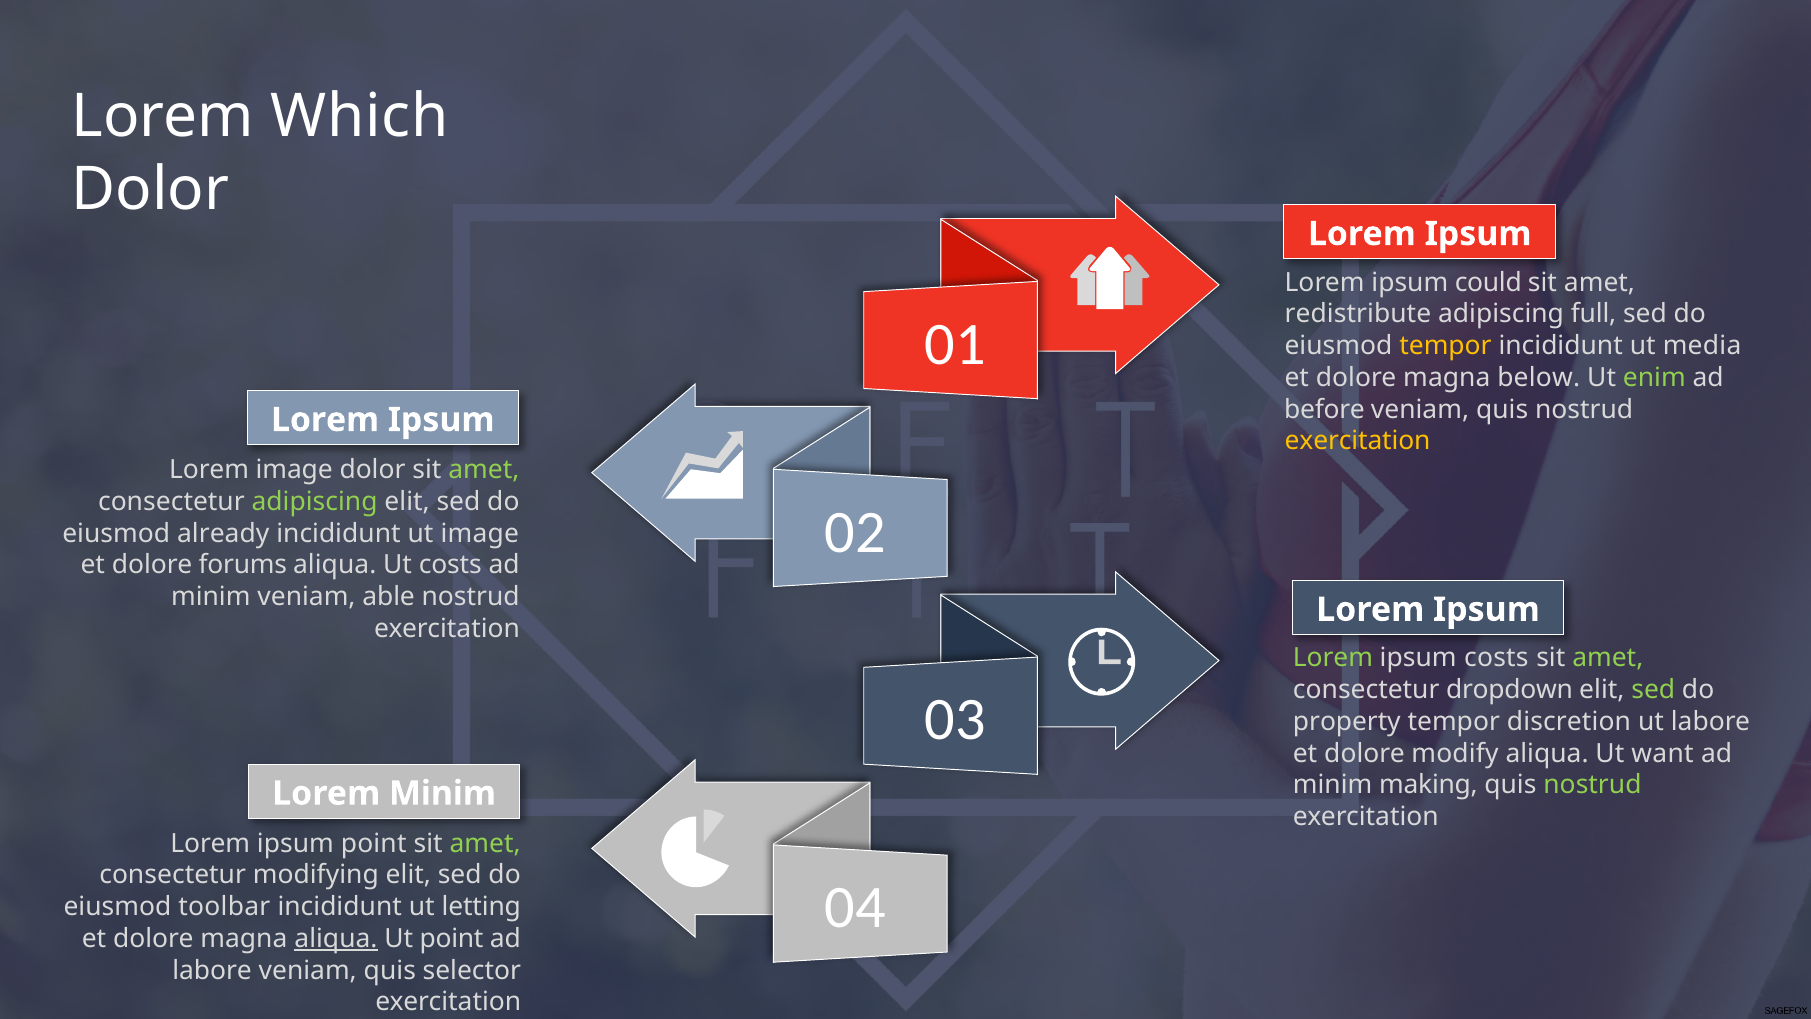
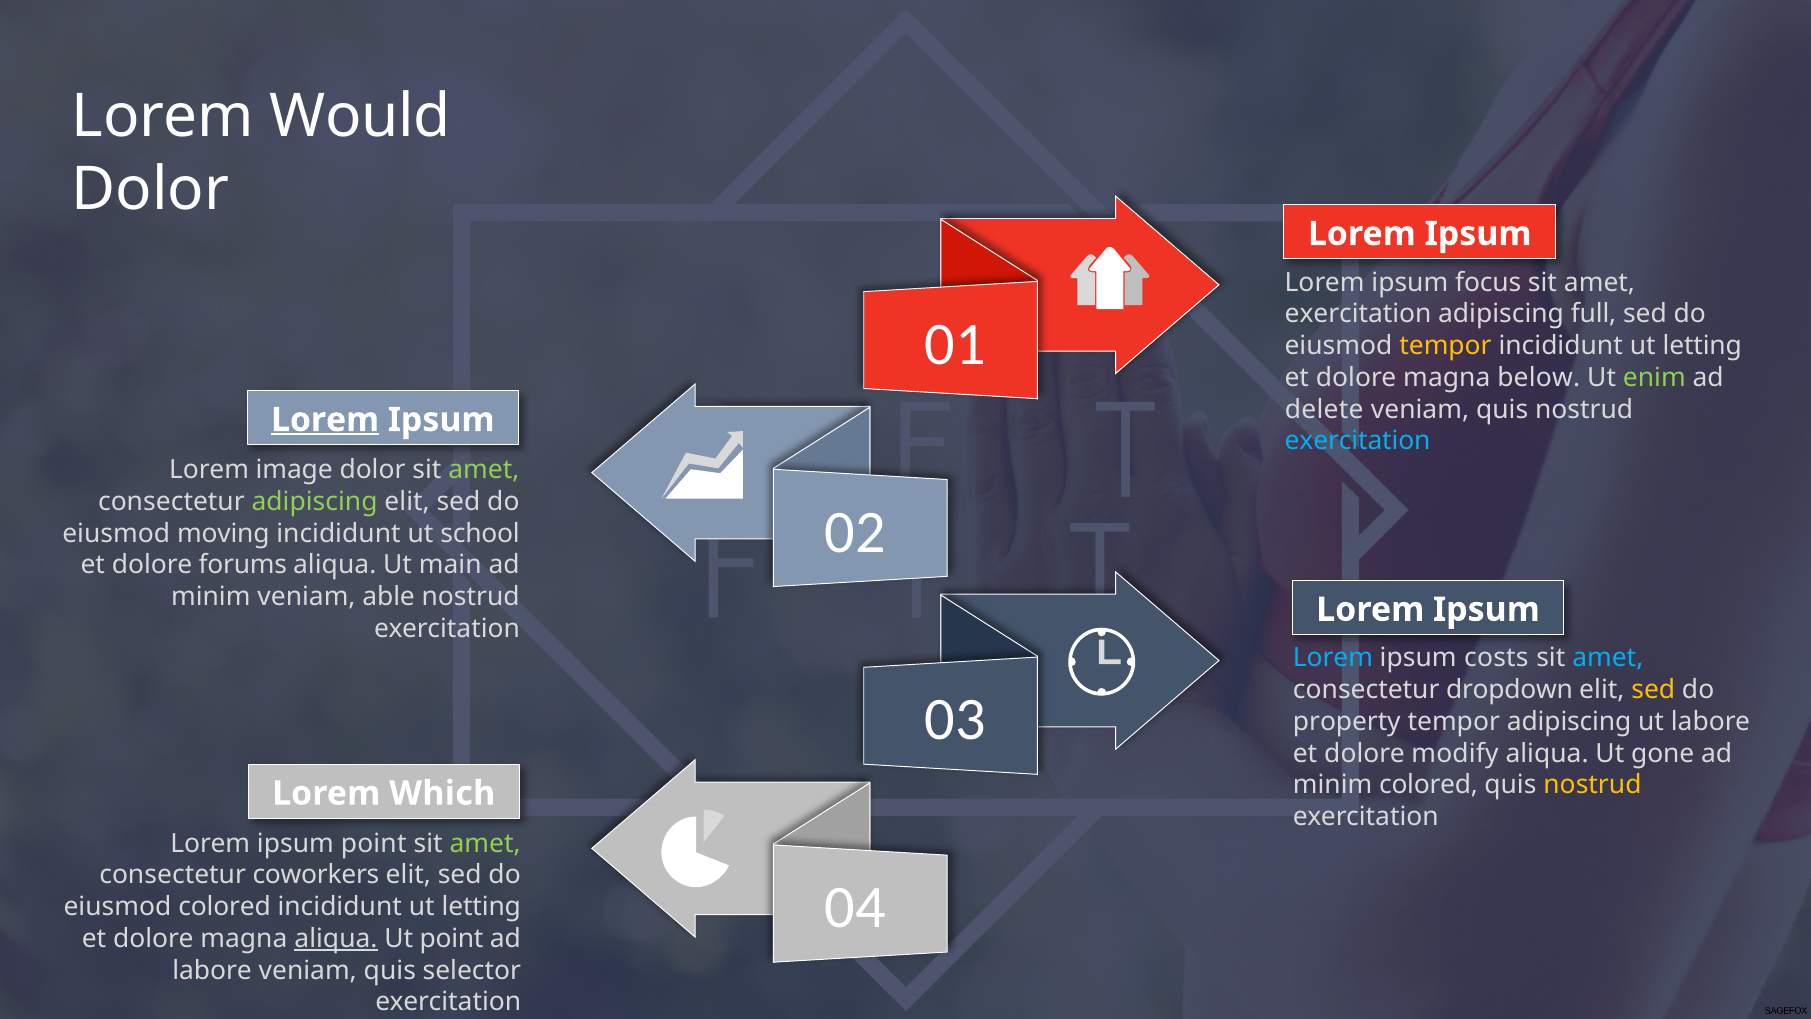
Which: Which -> Would (360, 117)
could: could -> focus (1488, 282)
redistribute: redistribute -> exercitation (1358, 314)
media: media -> letting (1702, 346)
before: before -> delete (1324, 409)
Lorem underline: none -> present (325, 420)
exercitation colour: yellow -> light blue (1358, 441)
already: already -> moving (223, 533)
ut image: image -> school (480, 533)
Ut costs: costs -> main (450, 565)
Lorem colour: light green -> light blue (1333, 658)
amet colour: light green -> light blue (1608, 658)
sed colour: light green -> yellow (1653, 690)
tempor discretion: discretion -> adipiscing (1569, 721)
want: want -> gone (1663, 753)
minim making: making -> colored (1428, 785)
nostrud colour: light green -> yellow (1592, 785)
Lorem Minim: Minim -> Which (442, 793)
modifying: modifying -> coworkers (316, 875)
eiusmod toolbar: toolbar -> colored (225, 907)
